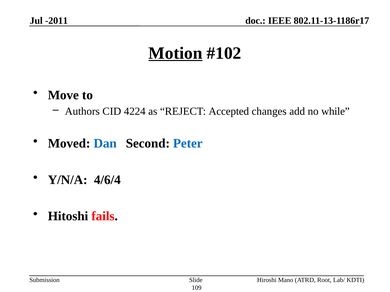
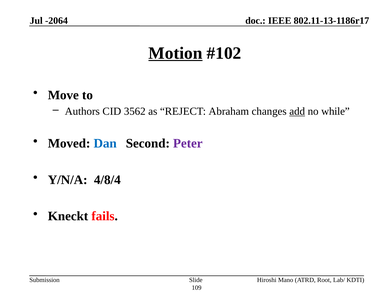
-2011: -2011 -> -2064 (56, 21)
4224: 4224 -> 3562 (135, 111)
Accepted: Accepted -> Abraham (229, 111)
add underline: none -> present (297, 111)
Peter colour: blue -> purple (188, 144)
4/6/4: 4/6/4 -> 4/8/4 (107, 180)
Hitoshi: Hitoshi -> Kneckt (68, 216)
